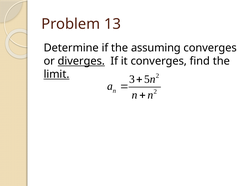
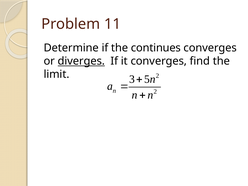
13: 13 -> 11 (113, 24)
assuming: assuming -> continues (156, 48)
limit underline: present -> none (56, 74)
